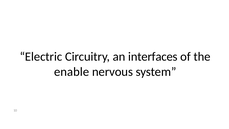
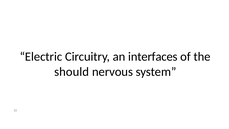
enable: enable -> should (72, 72)
